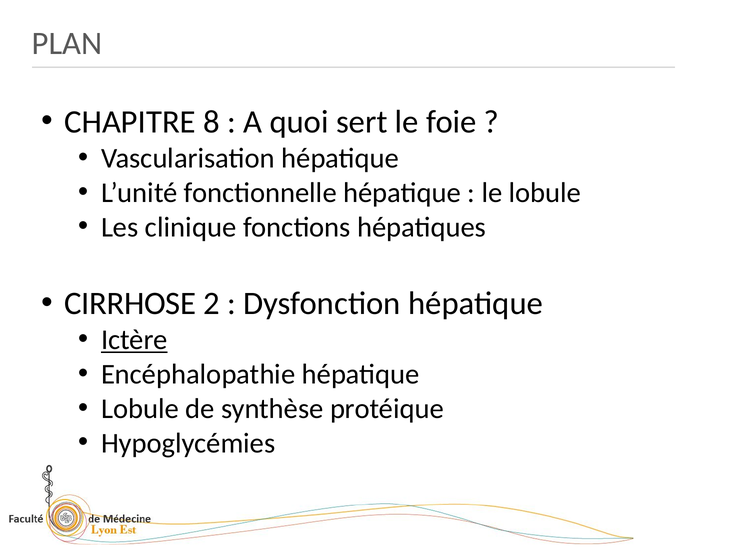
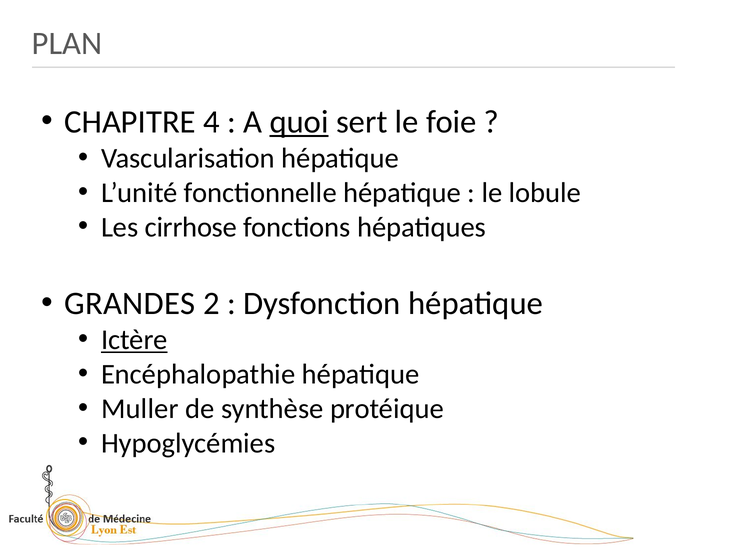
8: 8 -> 4 (211, 122)
quoi underline: none -> present (299, 122)
clinique: clinique -> cirrhose (191, 227)
CIRRHOSE: CIRRHOSE -> GRANDES (130, 303)
Lobule: Lobule -> Muller (140, 409)
